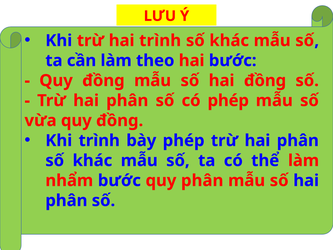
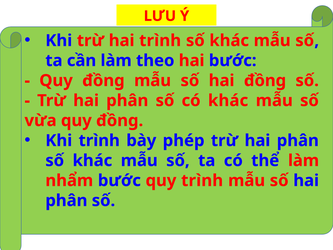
có phép: phép -> khác (228, 100)
quy phân: phân -> trình (202, 180)
